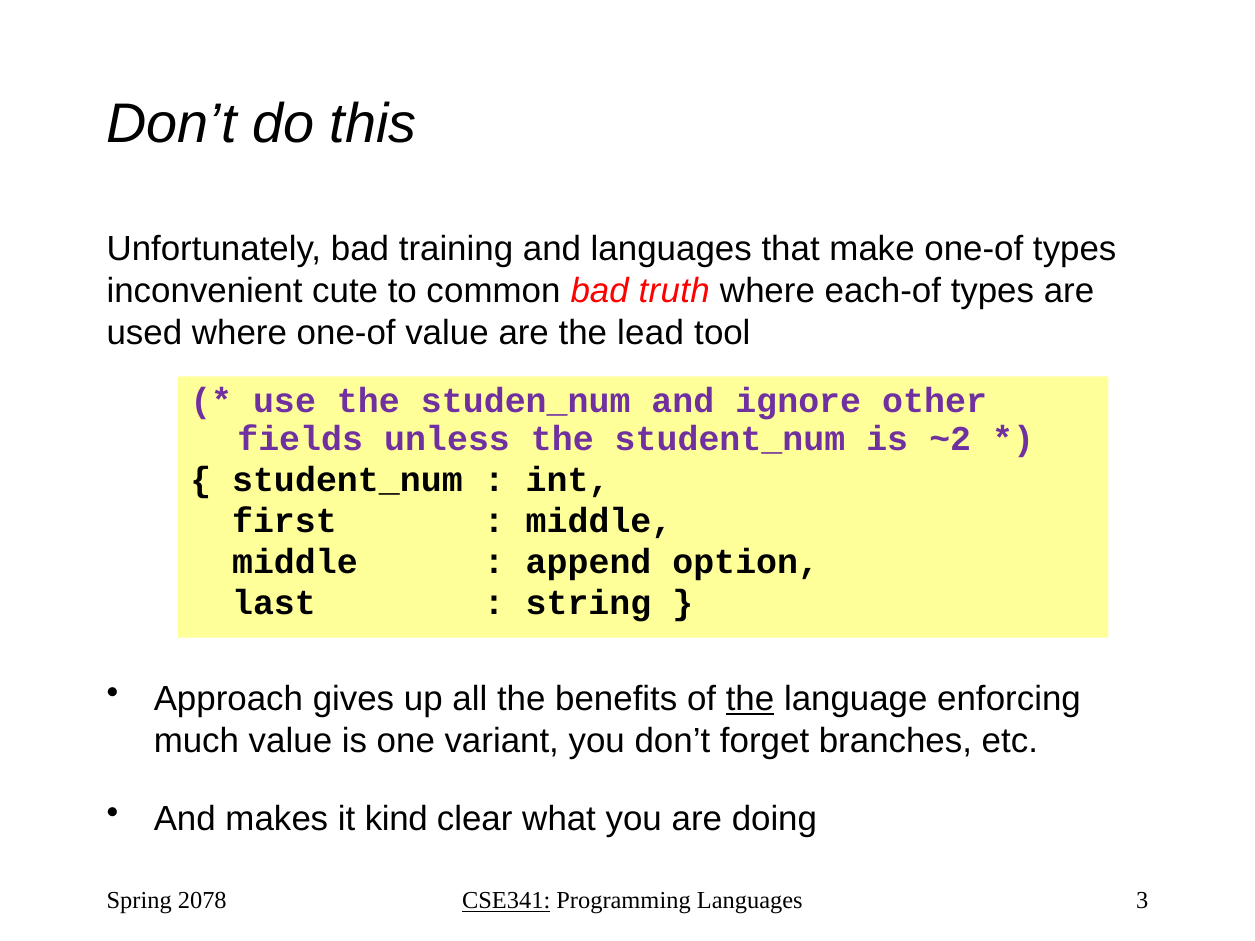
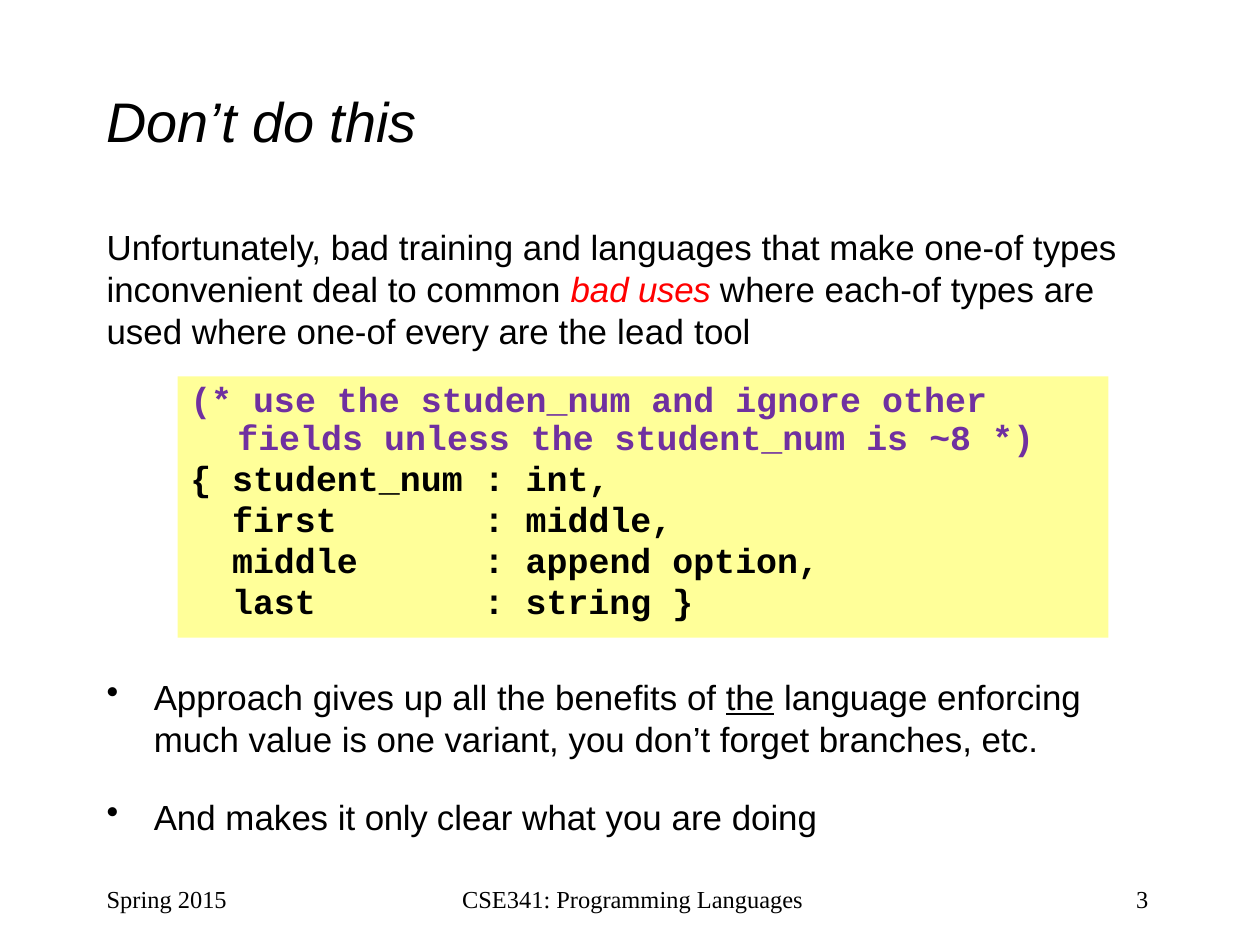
cute: cute -> deal (345, 291)
truth: truth -> uses (675, 291)
one-of value: value -> every (447, 333)
~2: ~2 -> ~8 (950, 439)
kind: kind -> only (396, 819)
2078: 2078 -> 2015 (202, 901)
CSE341 underline: present -> none (506, 901)
